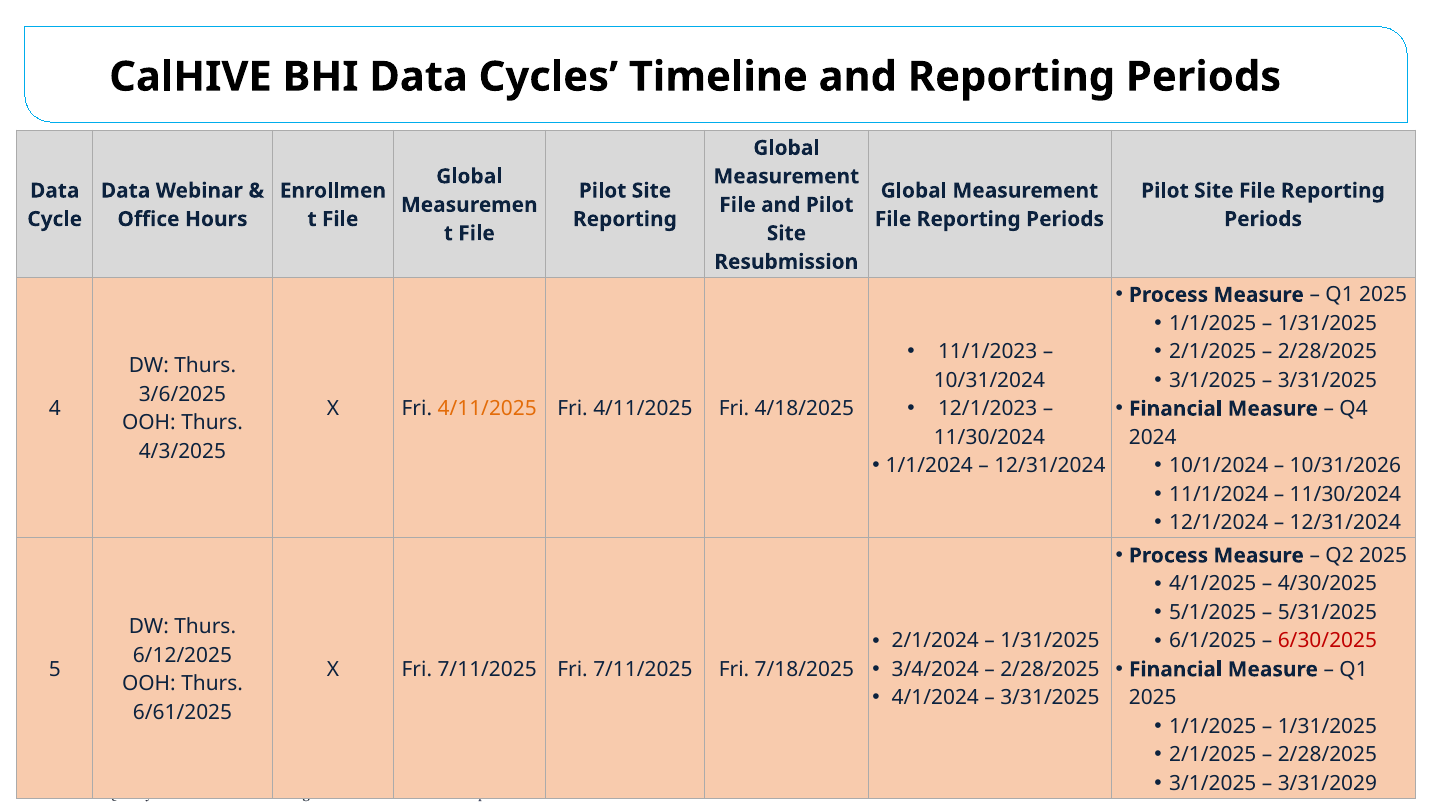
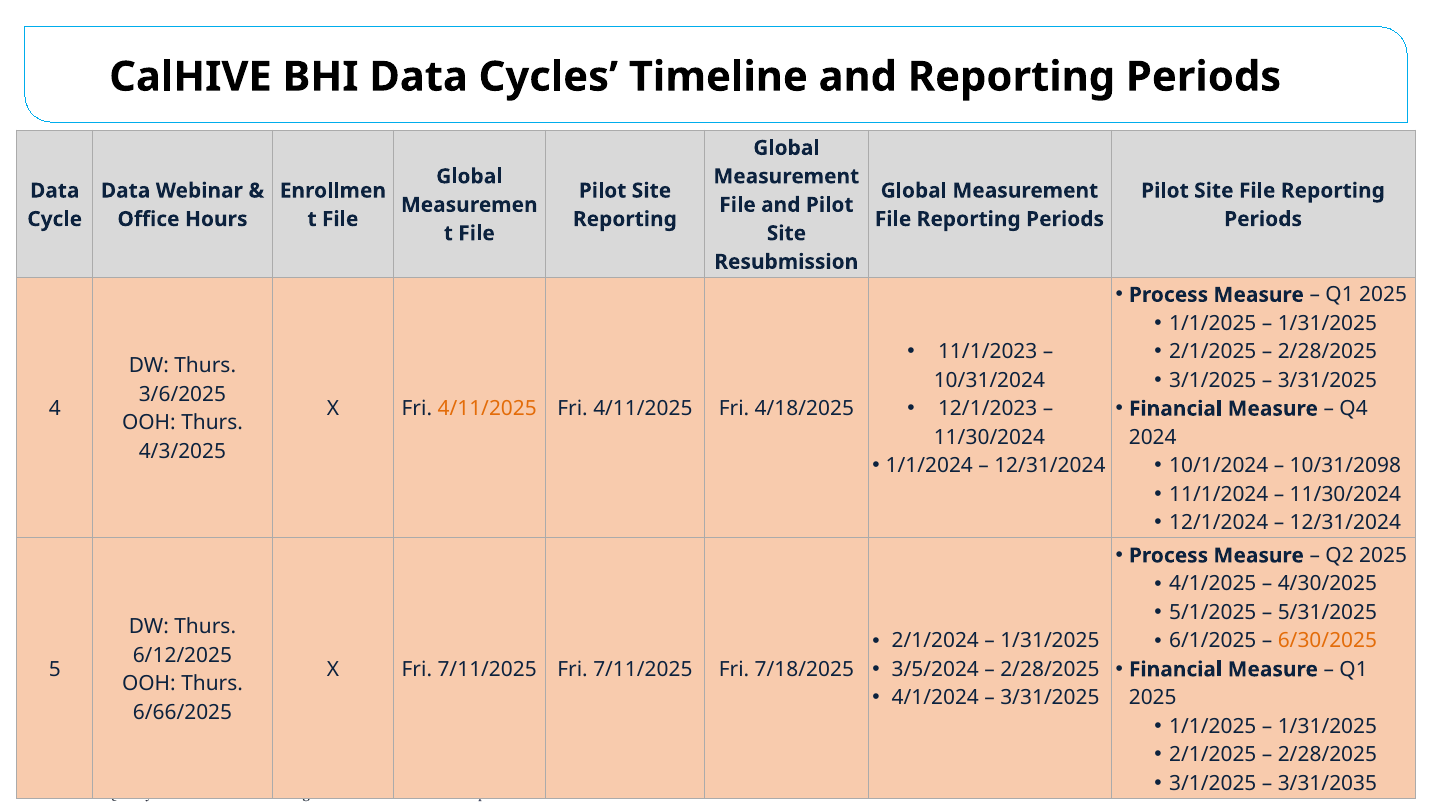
10/31/2026: 10/31/2026 -> 10/31/2098 (1345, 465)
6/30/2025 colour: red -> orange (1327, 641)
3/4/2024: 3/4/2024 -> 3/5/2024 (935, 669)
6/61/2025: 6/61/2025 -> 6/66/2025 (183, 712)
3/31/2029: 3/31/2029 -> 3/31/2035 (1327, 783)
